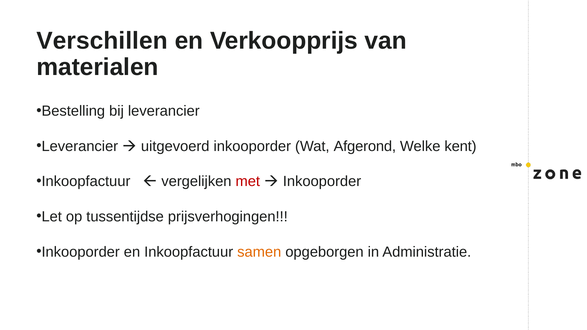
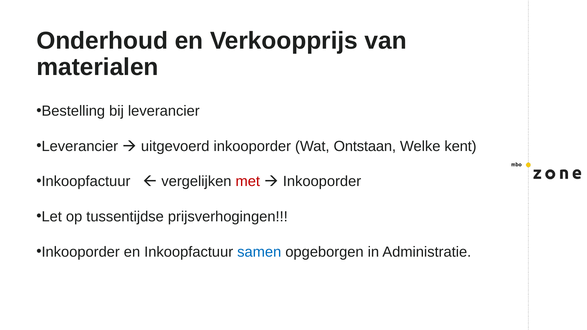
Verschillen: Verschillen -> Onderhoud (102, 41)
Afgerond: Afgerond -> Ontstaan (365, 146)
samen colour: orange -> blue (259, 252)
